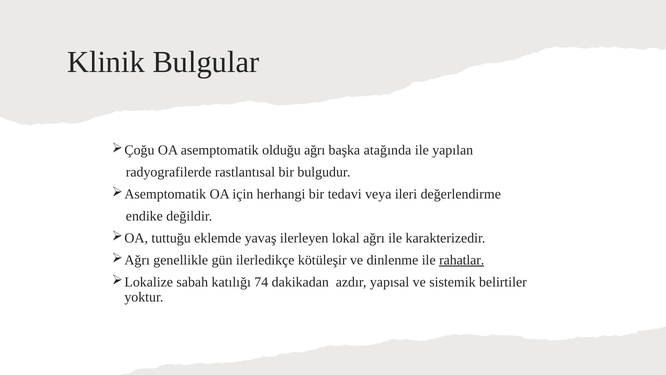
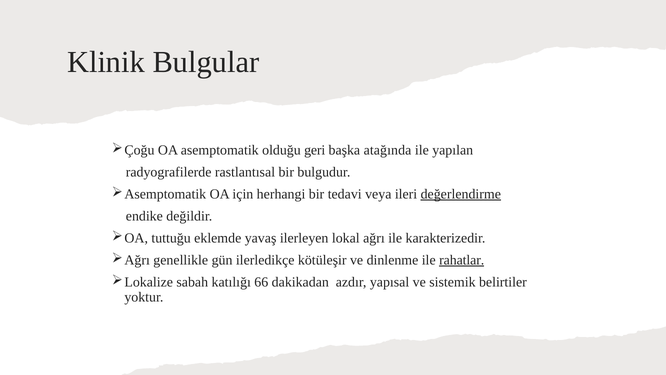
olduğu ağrı: ağrı -> geri (315, 150)
değerlendirme underline: none -> present (461, 194)
74: 74 -> 66 (261, 282)
